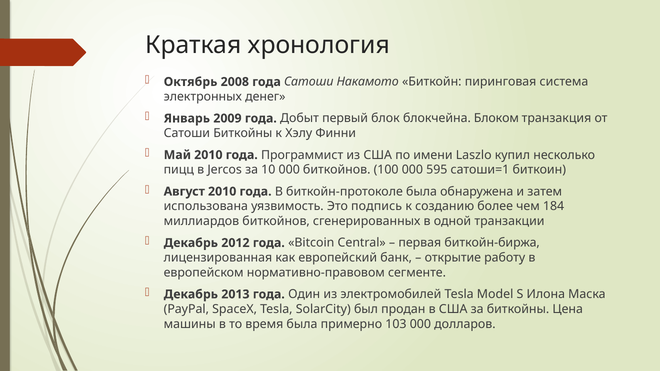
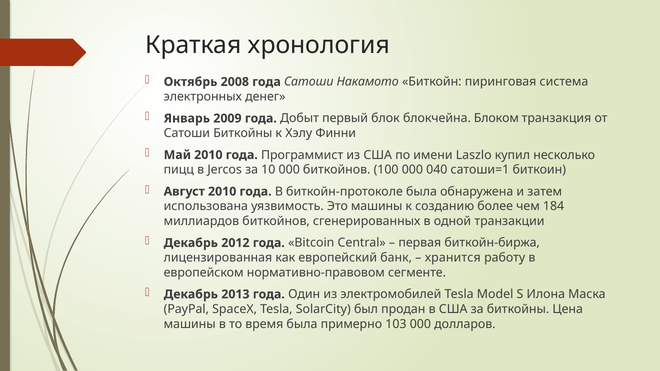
595: 595 -> 040 (437, 170)
Это подпись: подпись -> машины (377, 206)
открытие: открытие -> хранится (453, 258)
